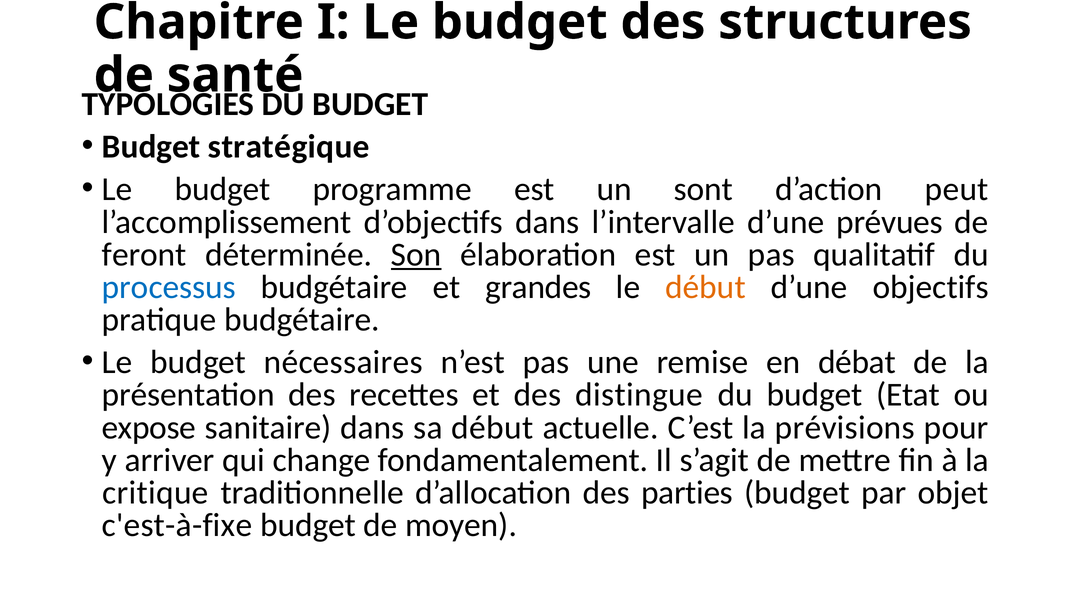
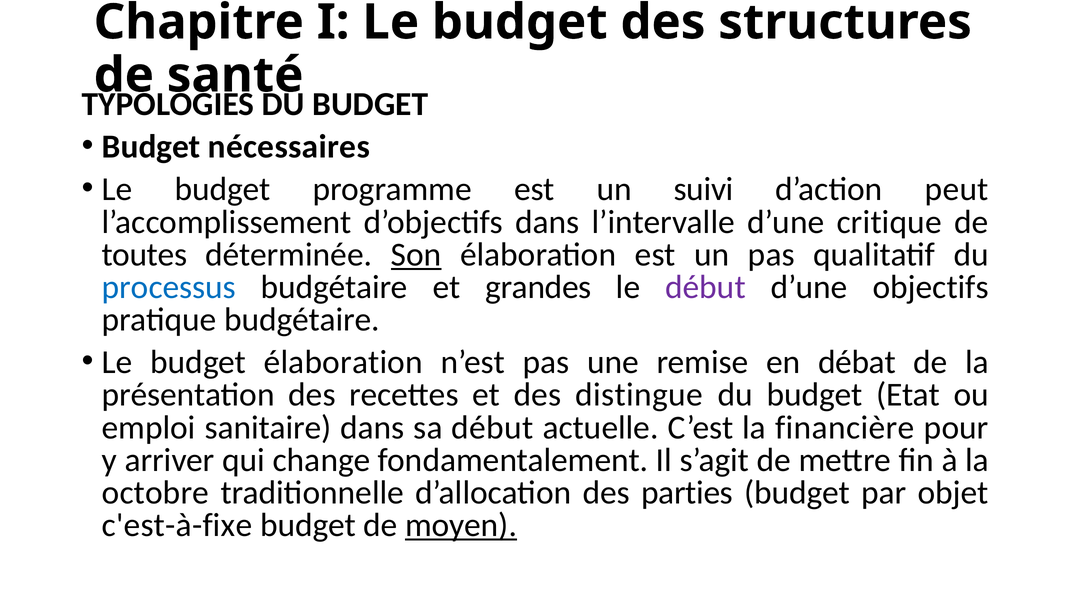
stratégique: stratégique -> nécessaires (289, 147)
sont: sont -> suivi (704, 189)
prévues: prévues -> critique (889, 222)
feront: feront -> toutes (144, 255)
début colour: orange -> purple (705, 287)
budget nécessaires: nécessaires -> élaboration (343, 362)
expose: expose -> emploi (149, 427)
prévisions: prévisions -> financière (845, 427)
critique: critique -> octobre (155, 493)
moyen underline: none -> present (461, 525)
